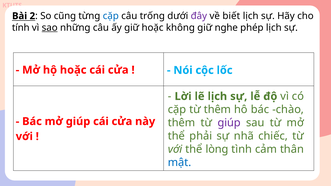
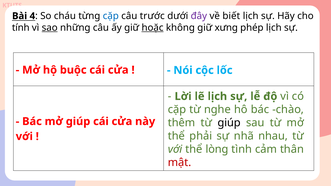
2: 2 -> 4 (32, 16)
cũng: cũng -> cháu (65, 16)
trống: trống -> trước (152, 16)
hoặc underline: none -> present (153, 28)
nghe: nghe -> xưng (226, 28)
hộ hoặc: hoặc -> buộc (73, 70)
từ thêm: thêm -> nghe (217, 110)
giúp colour: purple -> black (229, 123)
chiếc: chiếc -> nhau (273, 136)
mật colour: blue -> red (180, 163)
